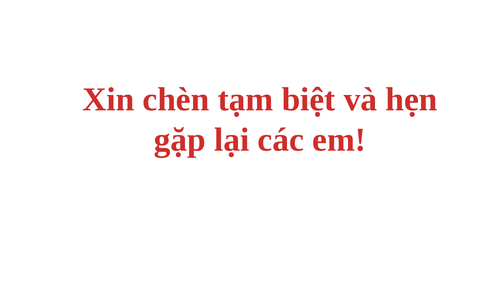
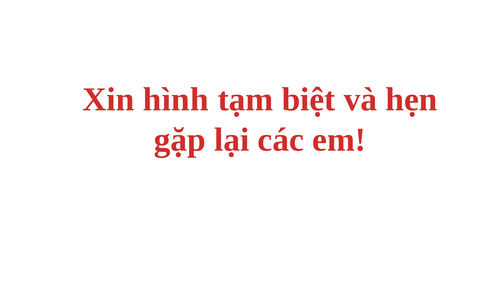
chèn: chèn -> hình (176, 99)
